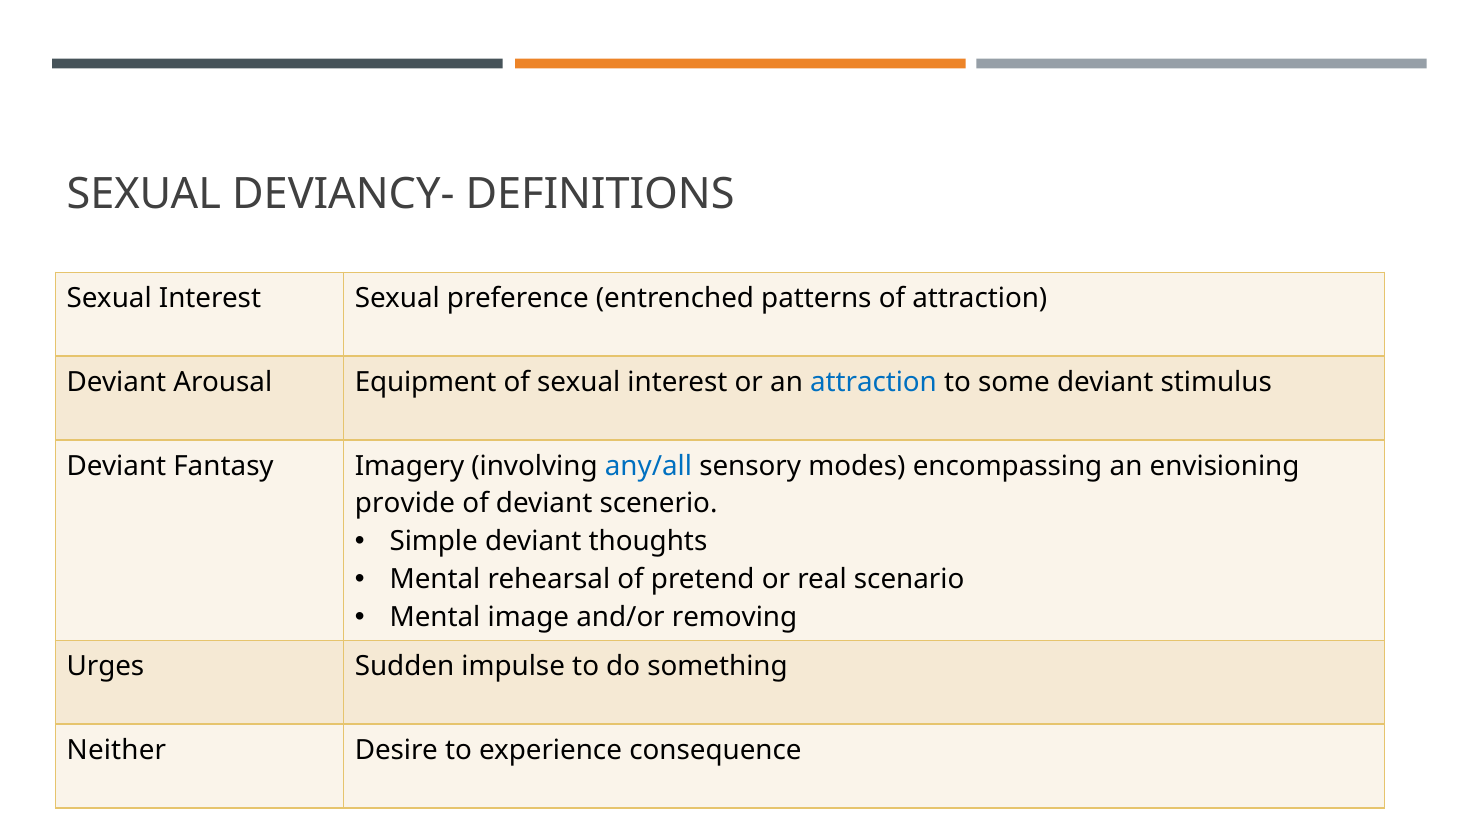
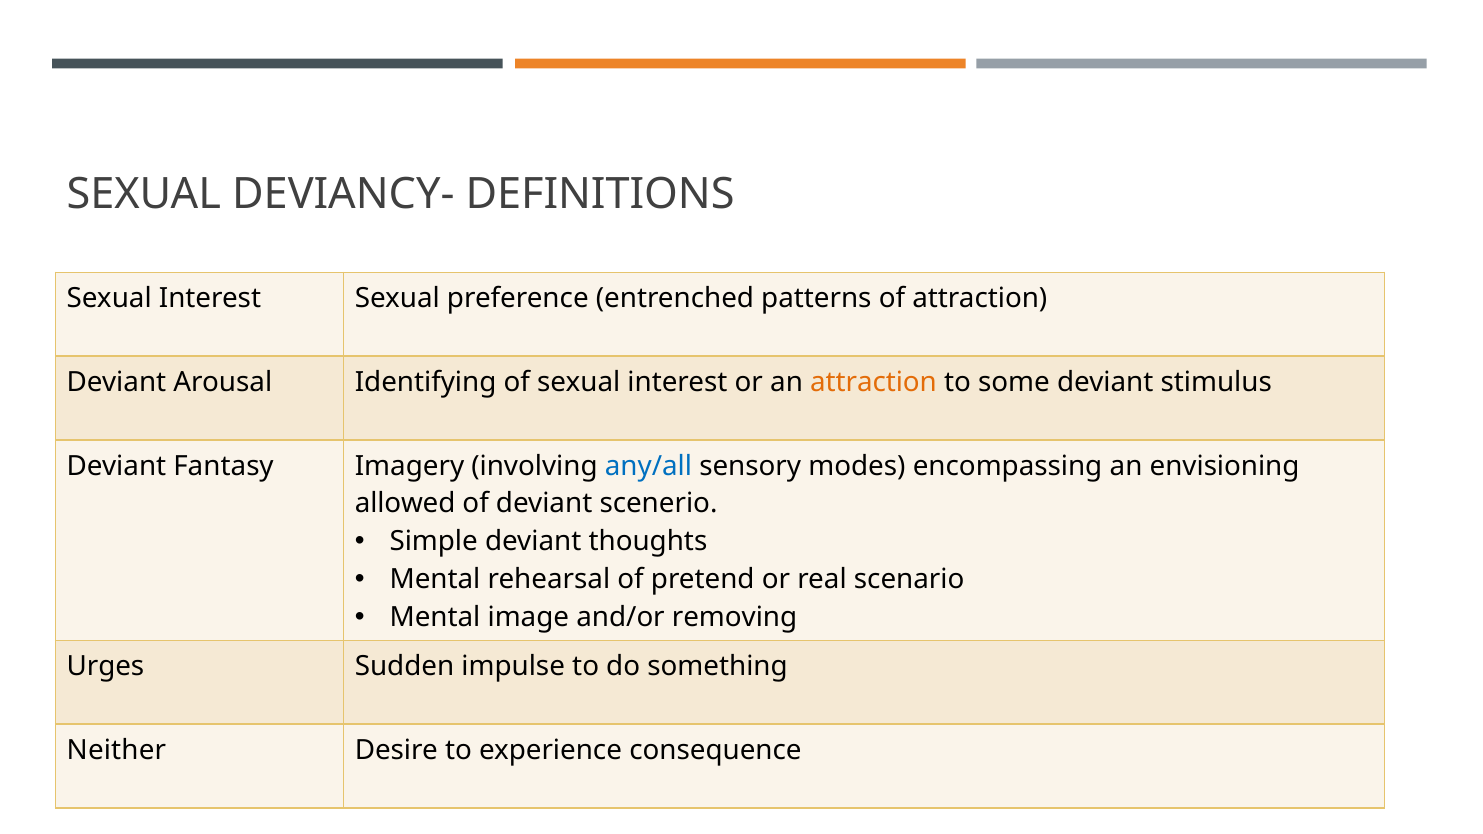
Equipment: Equipment -> Identifying (426, 382)
attraction colour: blue -> orange (874, 382)
provide: provide -> allowed (405, 504)
